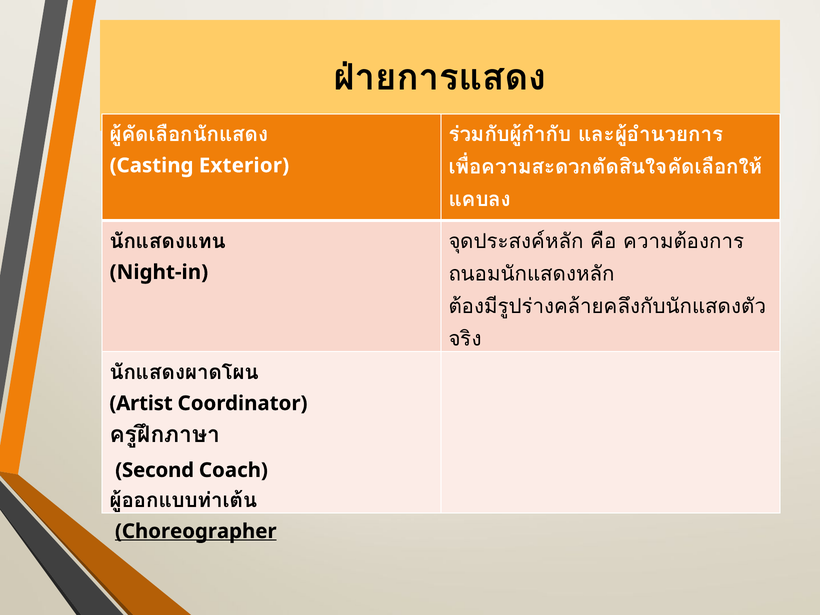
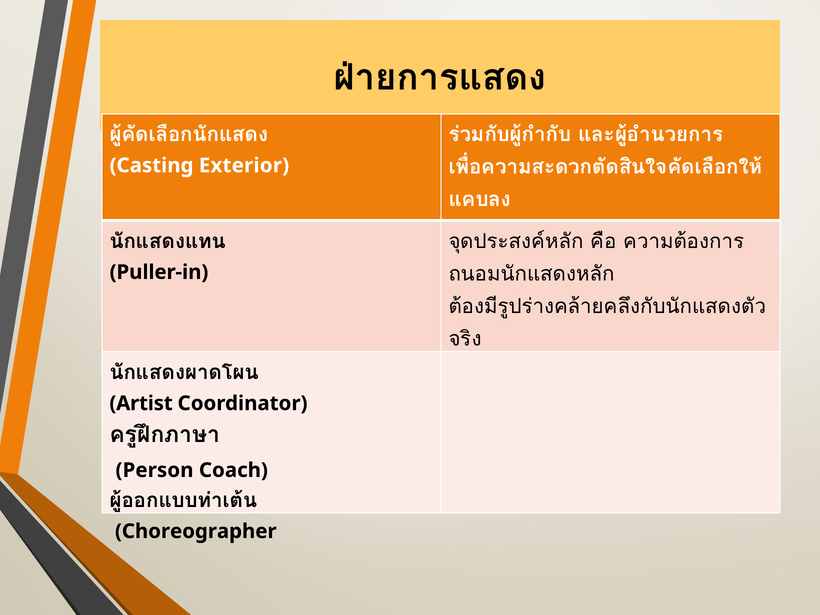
Night-in: Night-in -> Puller-in (159, 272)
Second: Second -> Person (155, 470)
Choreographer underline: present -> none (196, 531)
